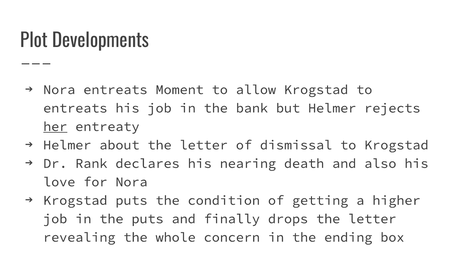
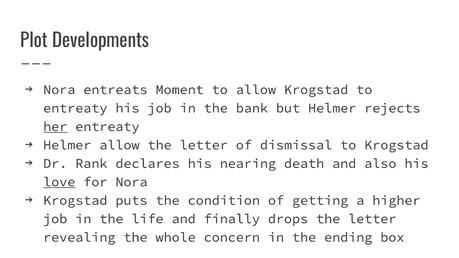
entreats: entreats -> entreaty (75, 108)
Helmer about: about -> allow (119, 145)
love underline: none -> present (59, 182)
the puts: puts -> life (148, 219)
